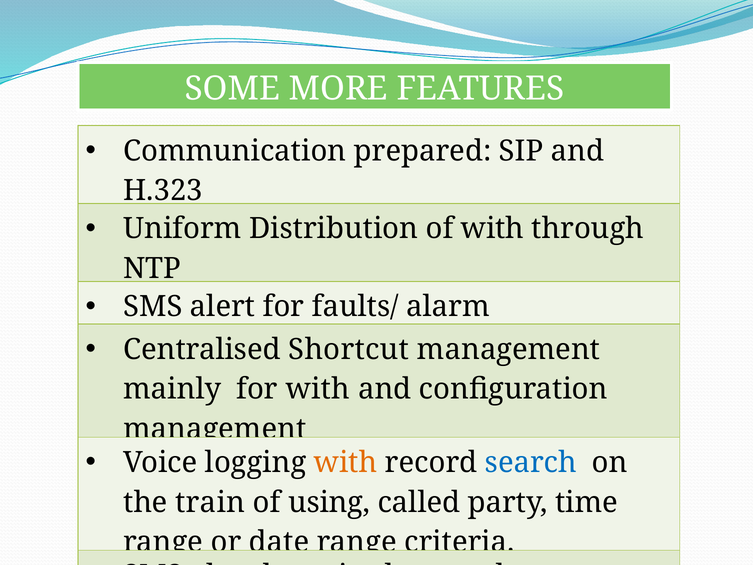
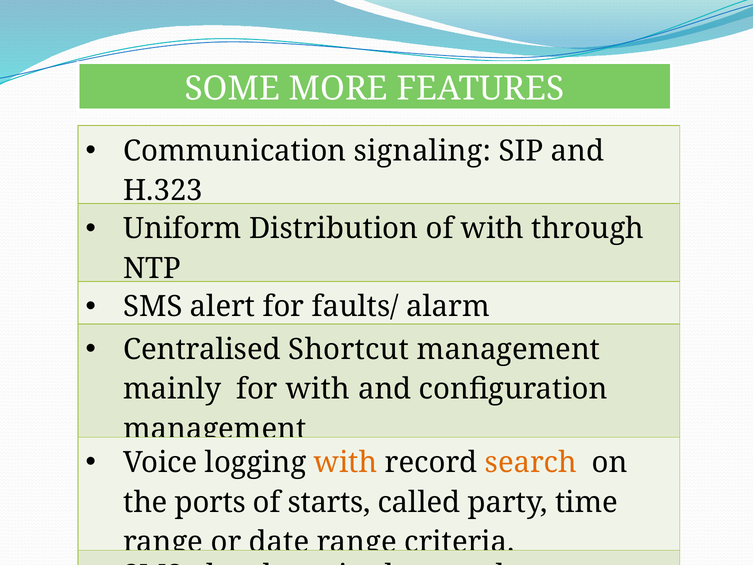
prepared: prepared -> signaling (423, 151)
search colour: blue -> orange (531, 462)
train: train -> ports (211, 502)
using: using -> starts (329, 502)
